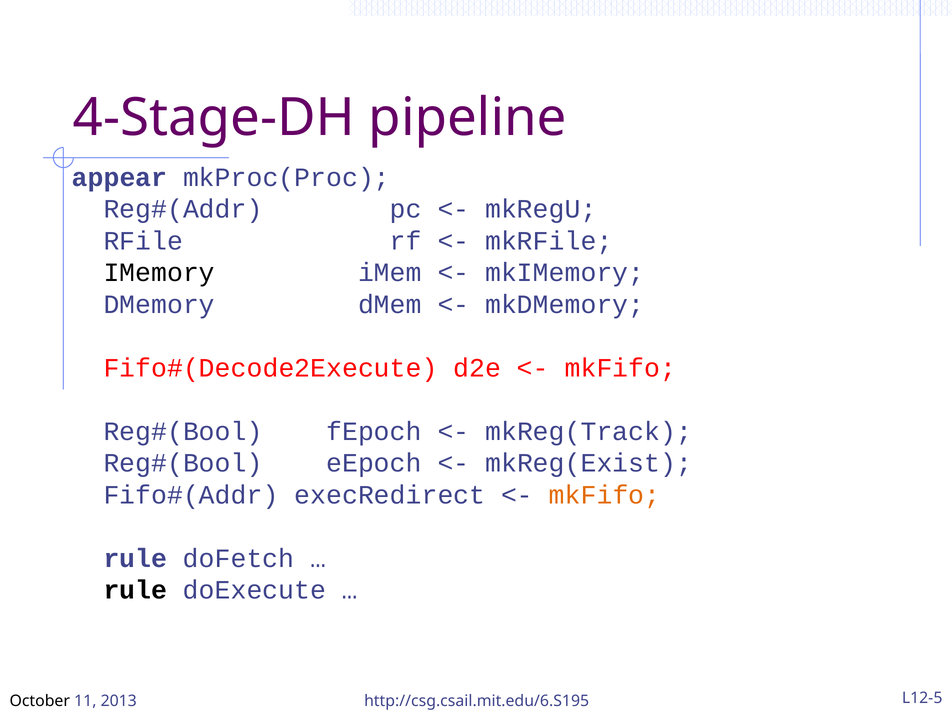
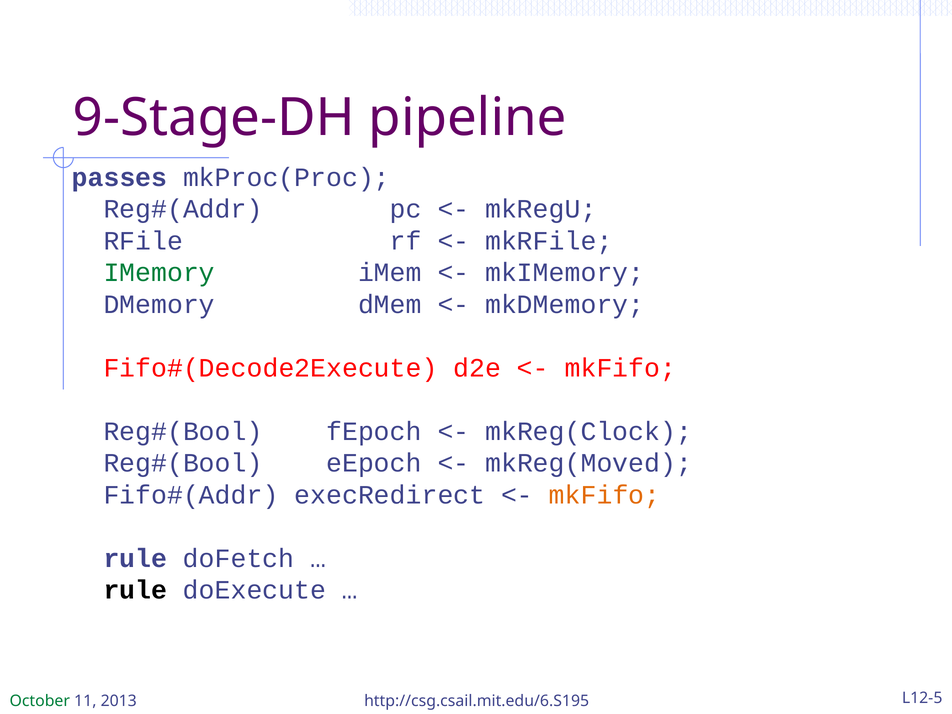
4-Stage-DH: 4-Stage-DH -> 9-Stage-DH (214, 118)
appear: appear -> passes (120, 177)
IMemory colour: black -> green (159, 273)
mkReg(Track: mkReg(Track -> mkReg(Clock (589, 431)
mkReg(Exist: mkReg(Exist -> mkReg(Moved (589, 463)
October colour: black -> green (40, 701)
